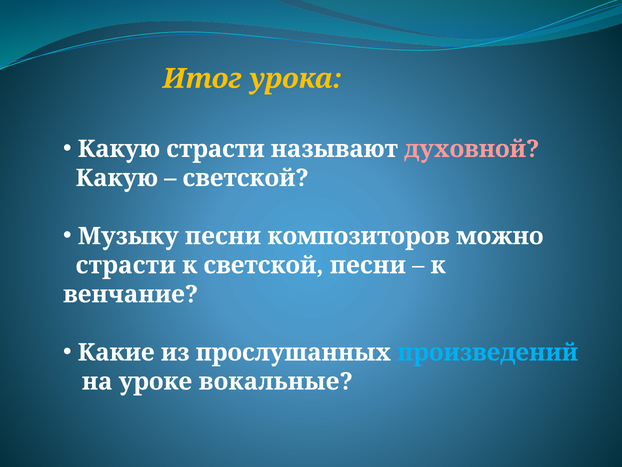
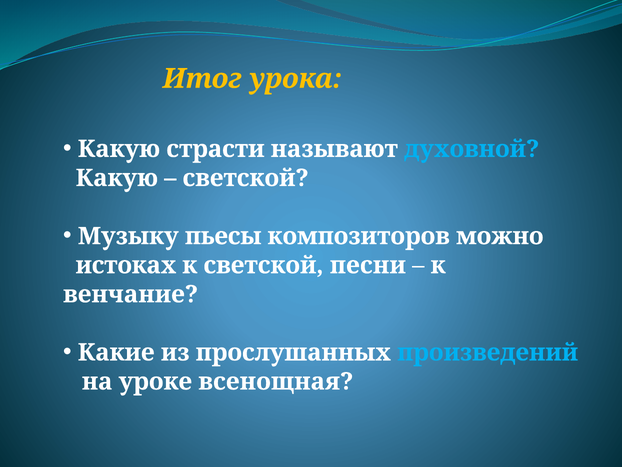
духовной colour: pink -> light blue (472, 149)
Музыку песни: песни -> пьесы (223, 236)
страсти: страсти -> истоках (126, 265)
вокальные: вокальные -> всенощная (276, 381)
